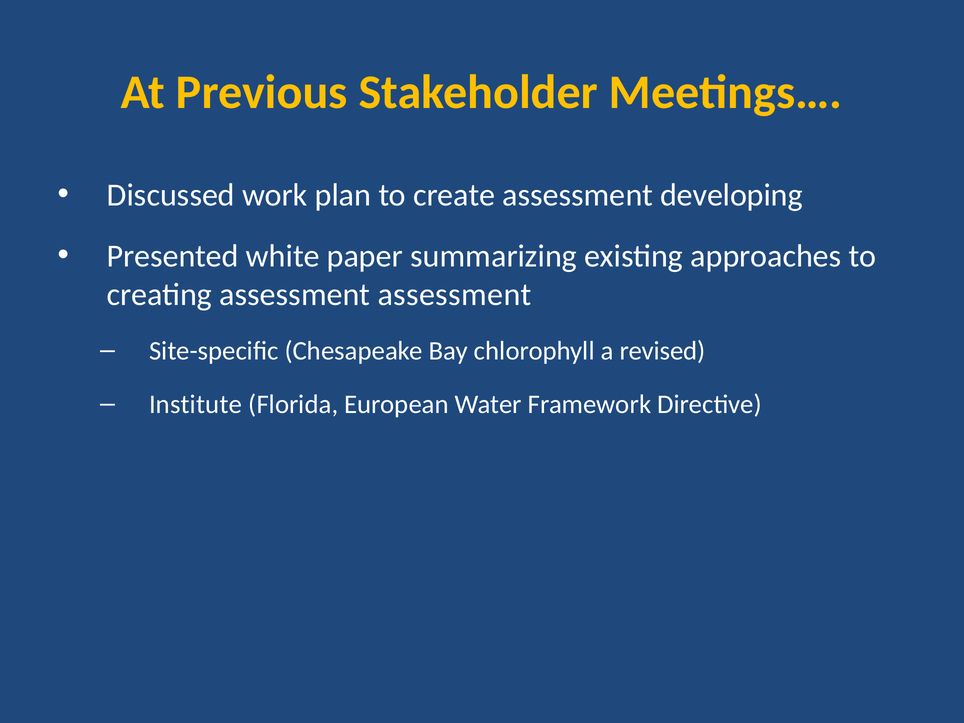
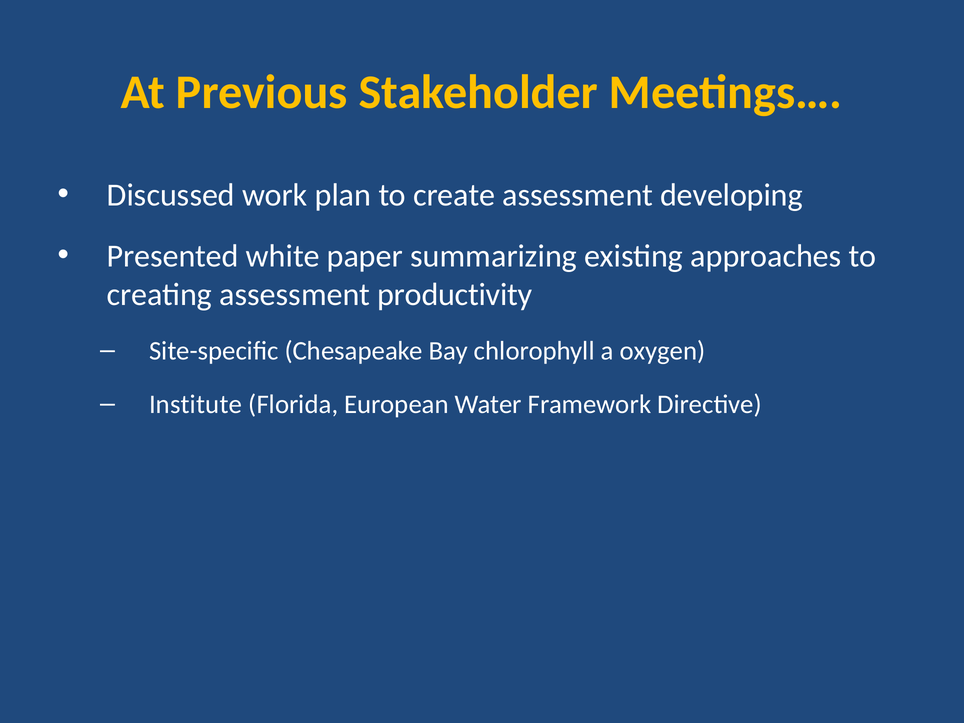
assessment assessment: assessment -> productivity (455, 295)
revised: revised -> oxygen (662, 351)
